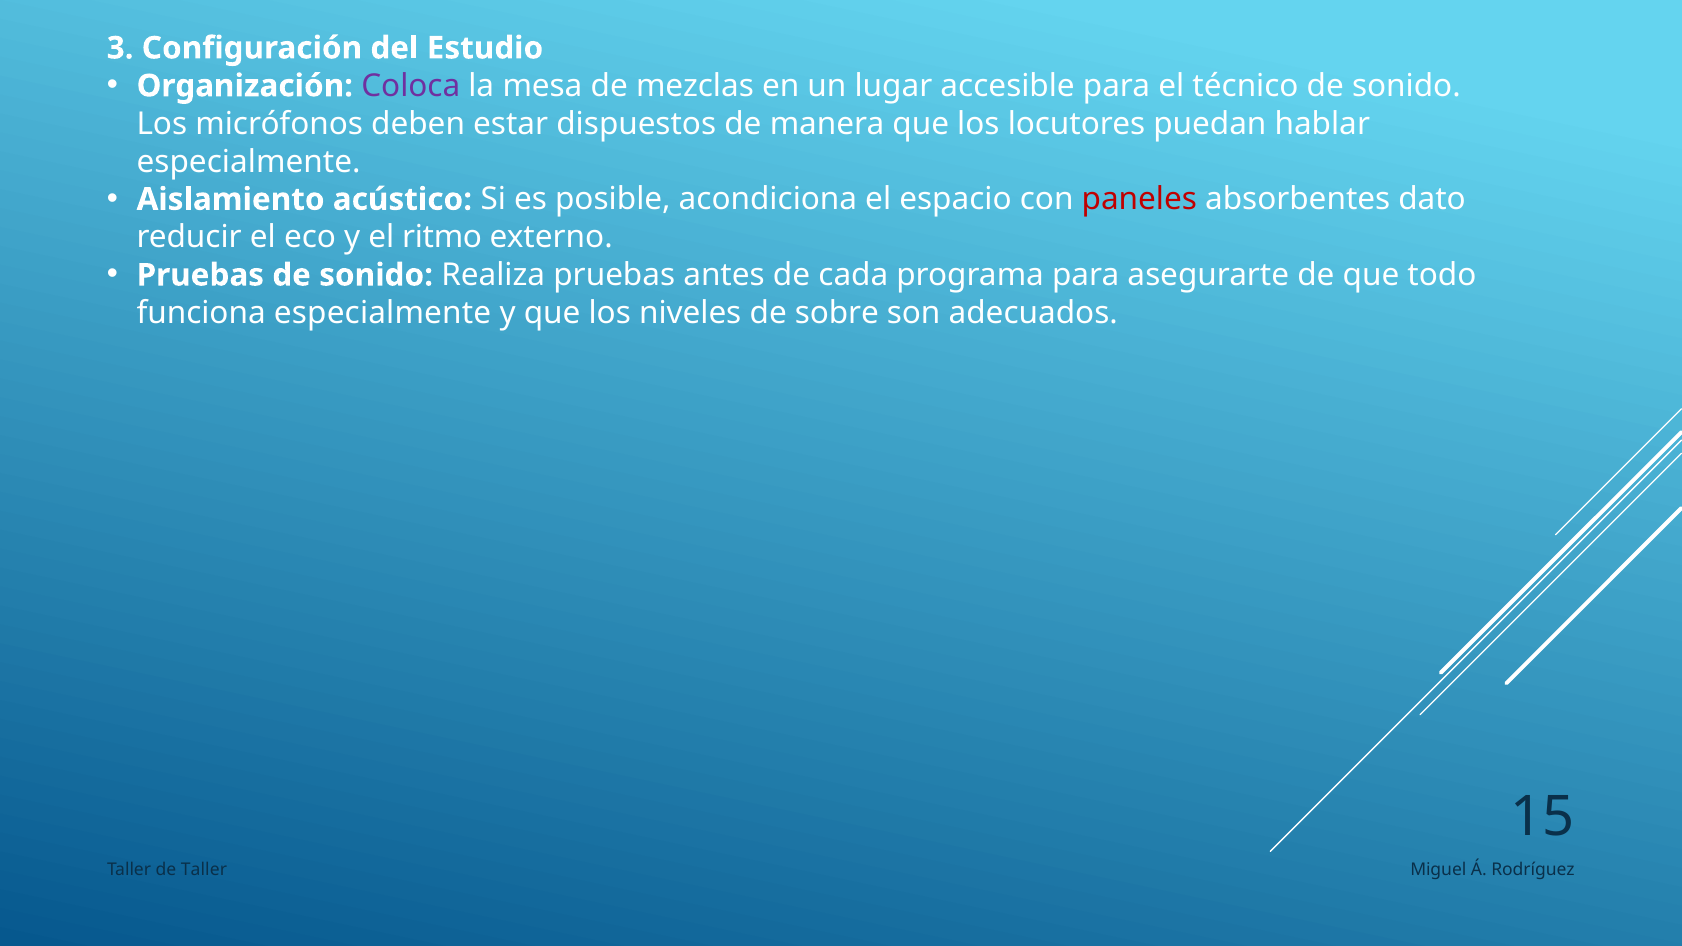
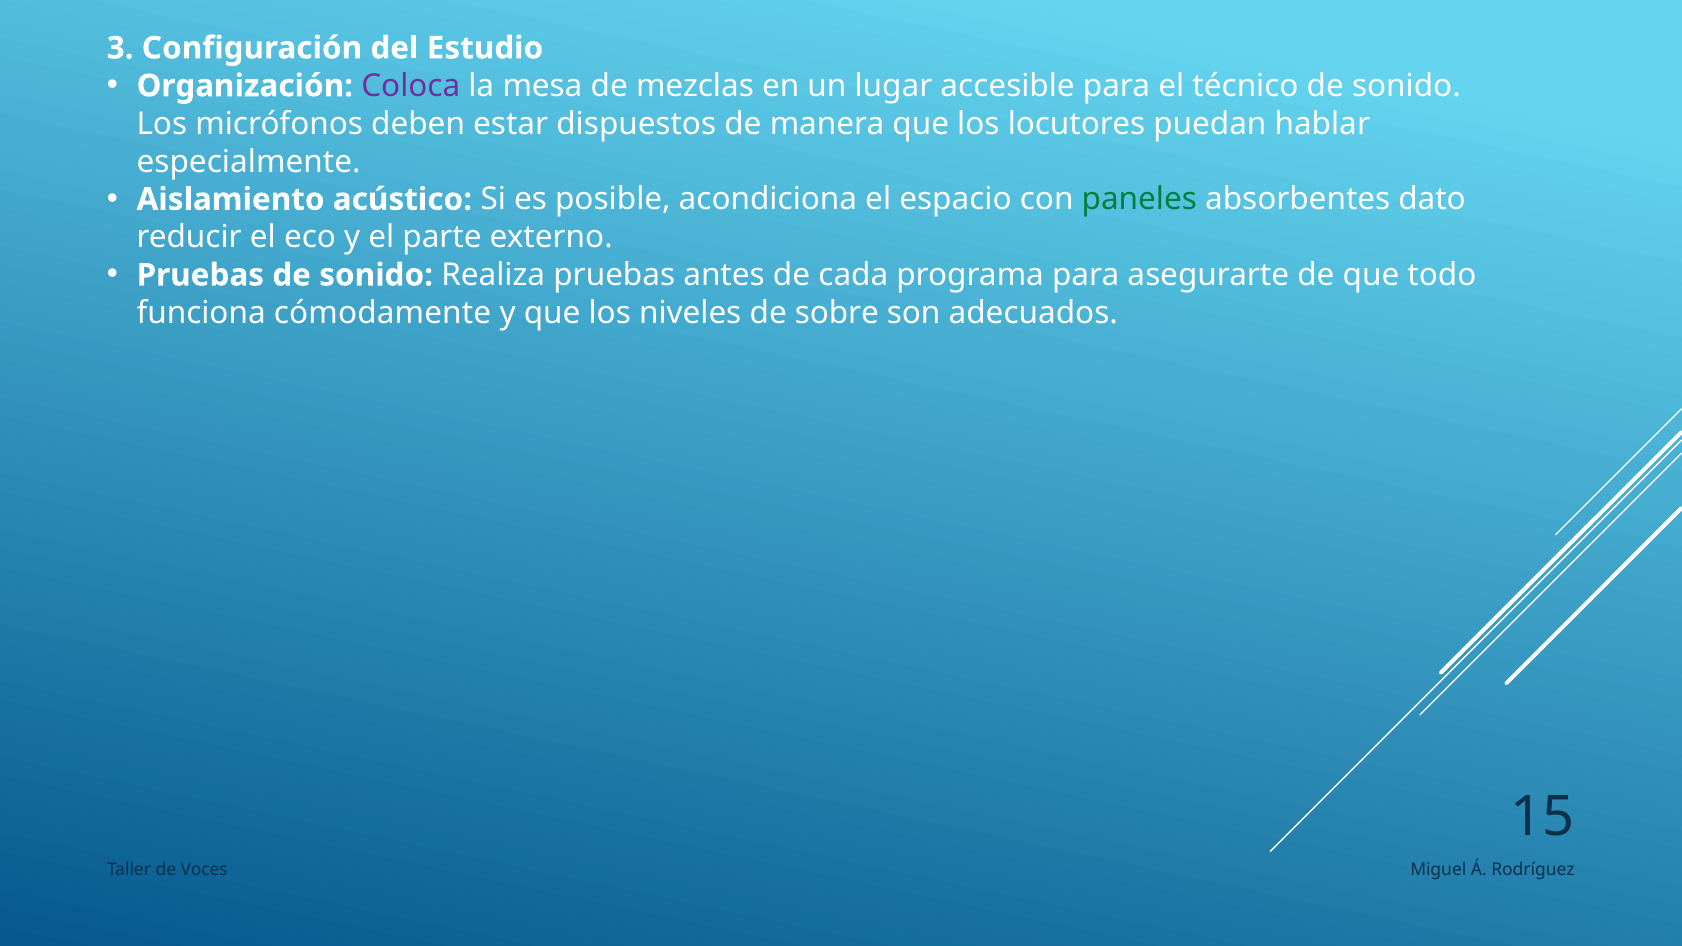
paneles colour: red -> green (1139, 199)
ritmo: ritmo -> parte (442, 237)
funciona especialmente: especialmente -> cómodamente (383, 313)
de Taller: Taller -> Voces (204, 870)
